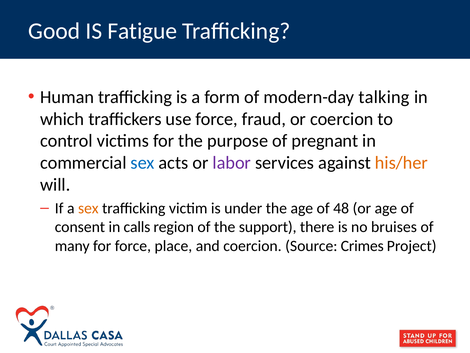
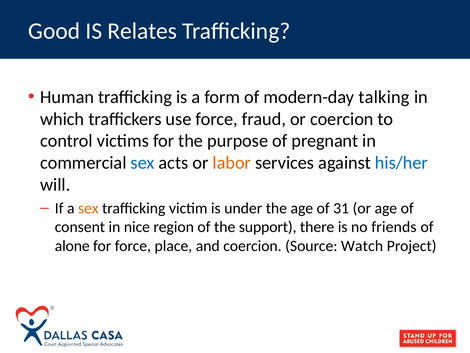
Fatigue: Fatigue -> Relates (142, 31)
labor colour: purple -> orange (232, 163)
his/her colour: orange -> blue (401, 163)
48: 48 -> 31 (341, 208)
calls: calls -> nice (137, 227)
bruises: bruises -> friends (394, 227)
many: many -> alone (72, 246)
Crimes: Crimes -> Watch (362, 246)
